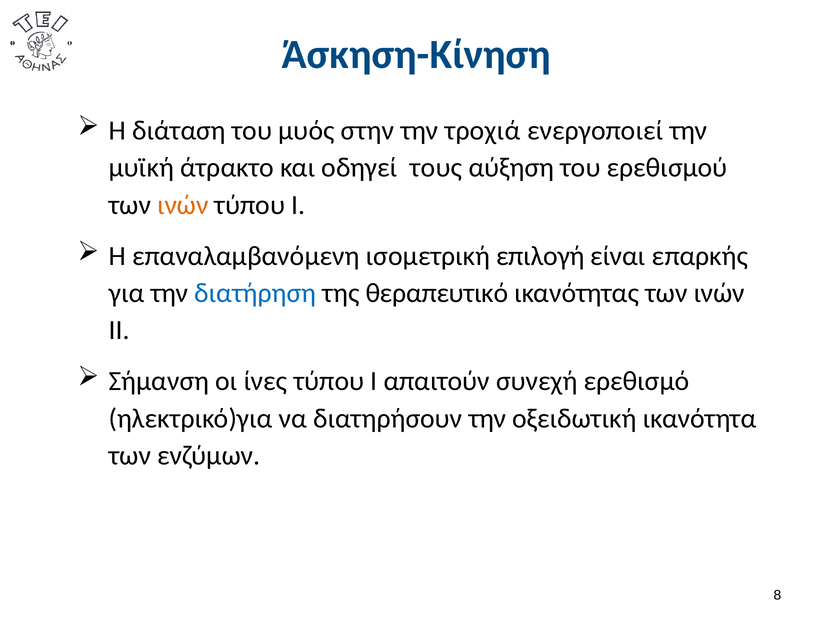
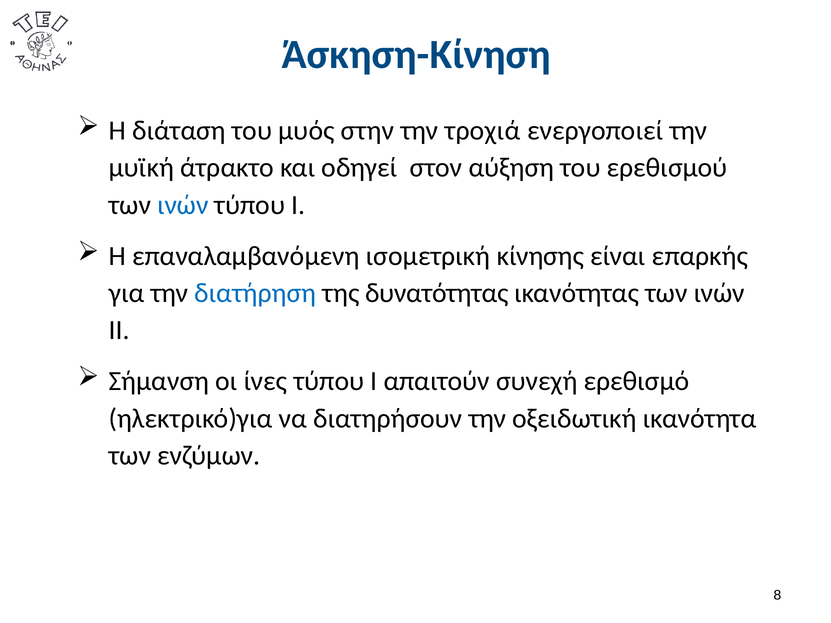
τους: τους -> στον (436, 168)
ινών colour: orange -> blue (183, 205)
επιλογή: επιλογή -> κίνησης (540, 256)
θεραπευτικό: θεραπευτικό -> δυνατότητας (437, 293)
